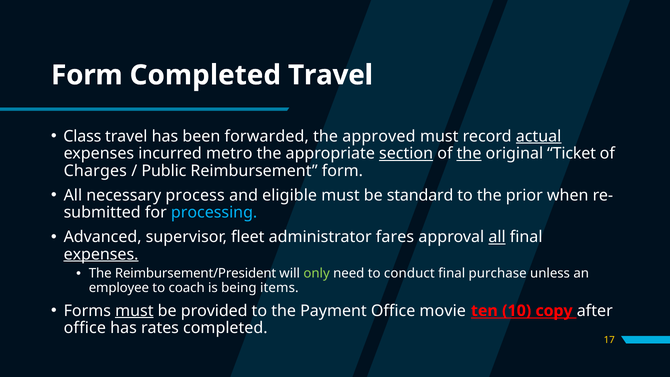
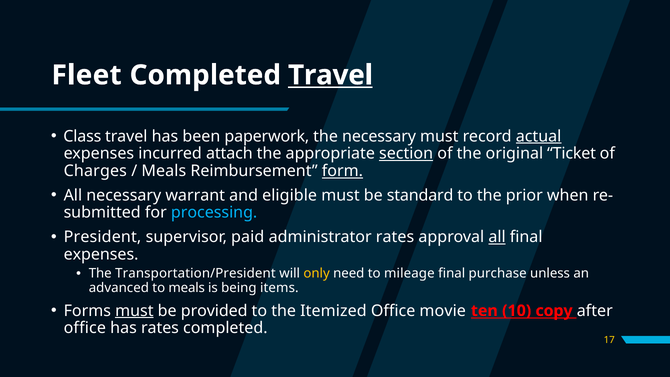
Form: Form -> Fleet (87, 75)
Travel underline: none -> present (330, 75)
forwarded: forwarded -> paperwork (267, 136)
the approved: approved -> necessary (379, 136)
metro: metro -> attach (229, 154)
the underline: present -> none (469, 154)
Public: Public -> Meals (164, 171)
form underline: none -> present (342, 171)
process: process -> warrant (195, 195)
Advanced: Advanced -> President (103, 237)
fleet: fleet -> paid (248, 237)
administrator fares: fares -> rates (395, 237)
expenses underline: present -> none (101, 254)
Reimbursement/President: Reimbursement/President -> Transportation/President (195, 274)
only colour: light green -> yellow (317, 274)
conduct: conduct -> mileage (409, 274)
employee: employee -> advanced (119, 288)
to coach: coach -> meals (187, 288)
Payment: Payment -> Itemized (333, 311)
